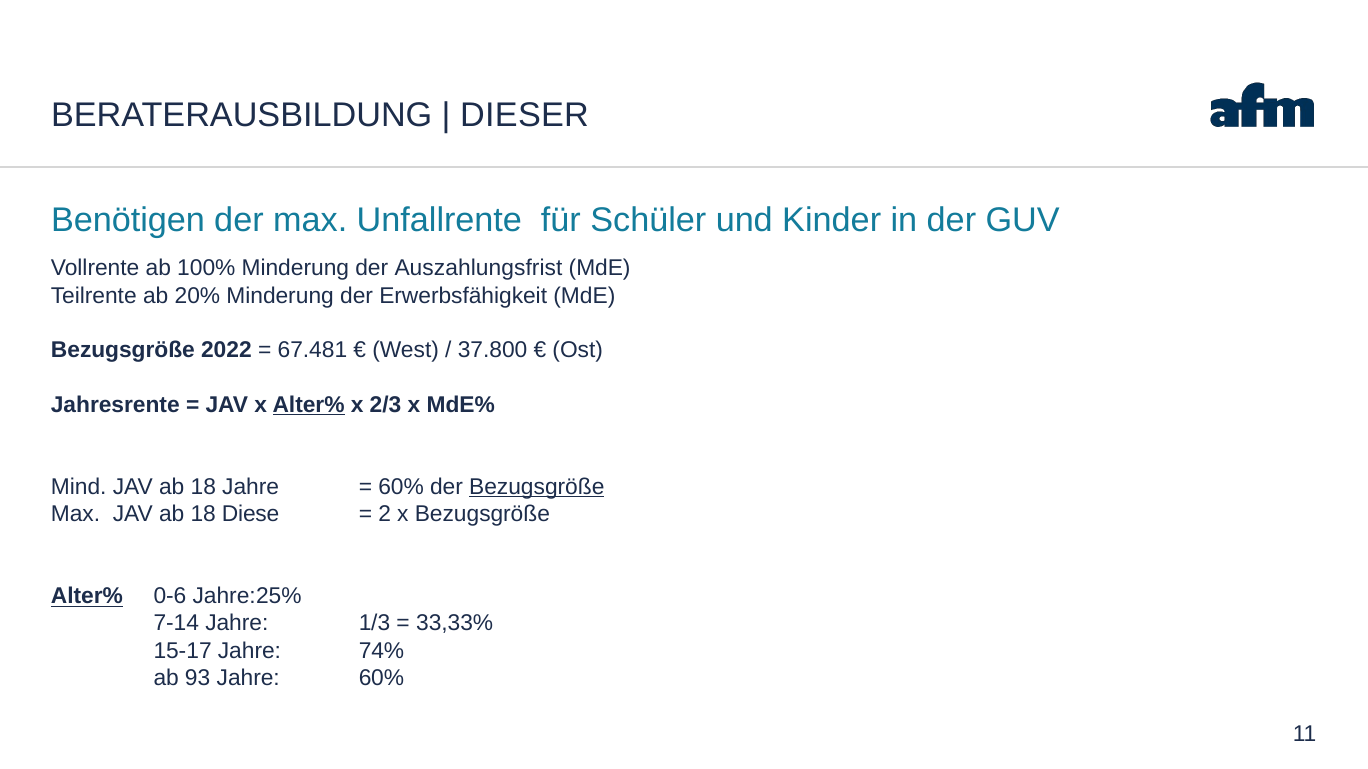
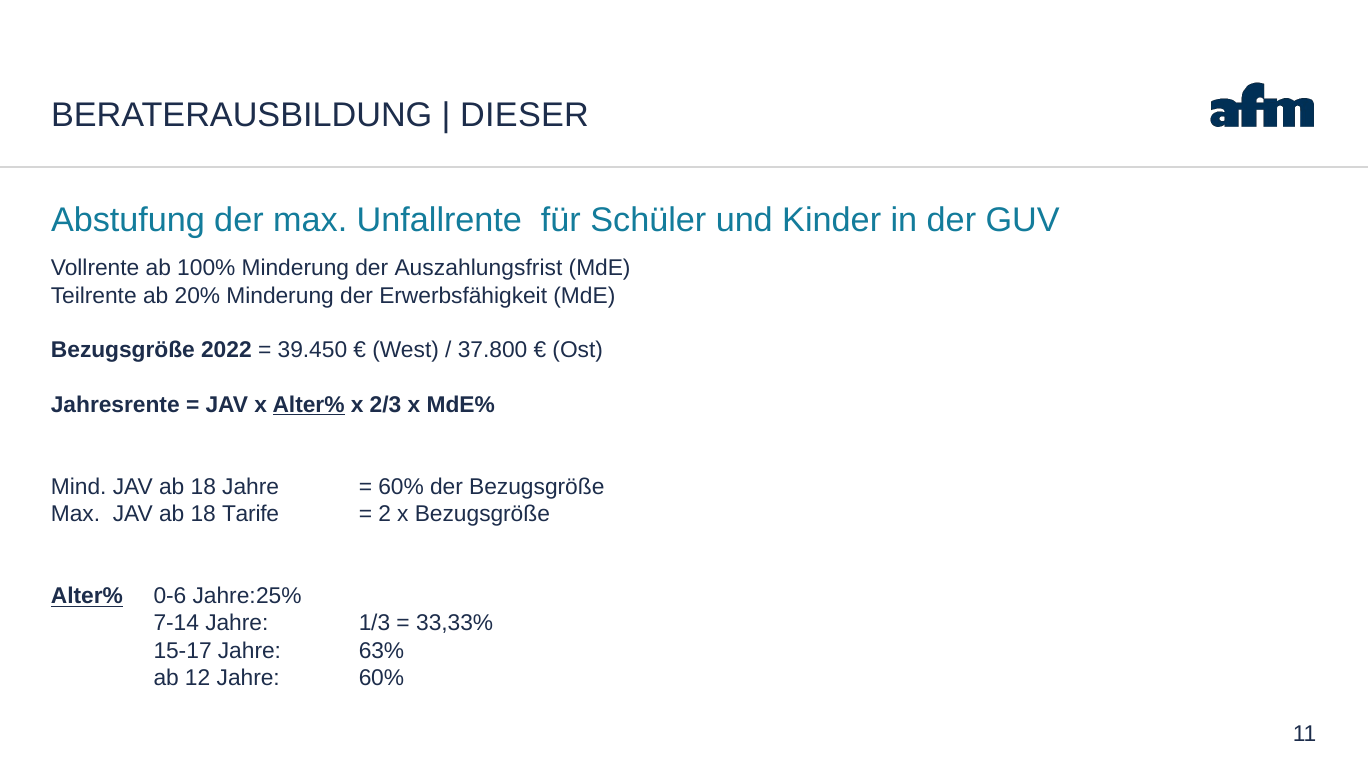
Benötigen: Benötigen -> Abstufung (128, 220)
67.481: 67.481 -> 39.450 (312, 350)
Bezugsgröße underline: present -> none (537, 487)
Diese: Diese -> Tarife (251, 514)
74%: 74% -> 63% (381, 651)
93: 93 -> 12 (198, 679)
